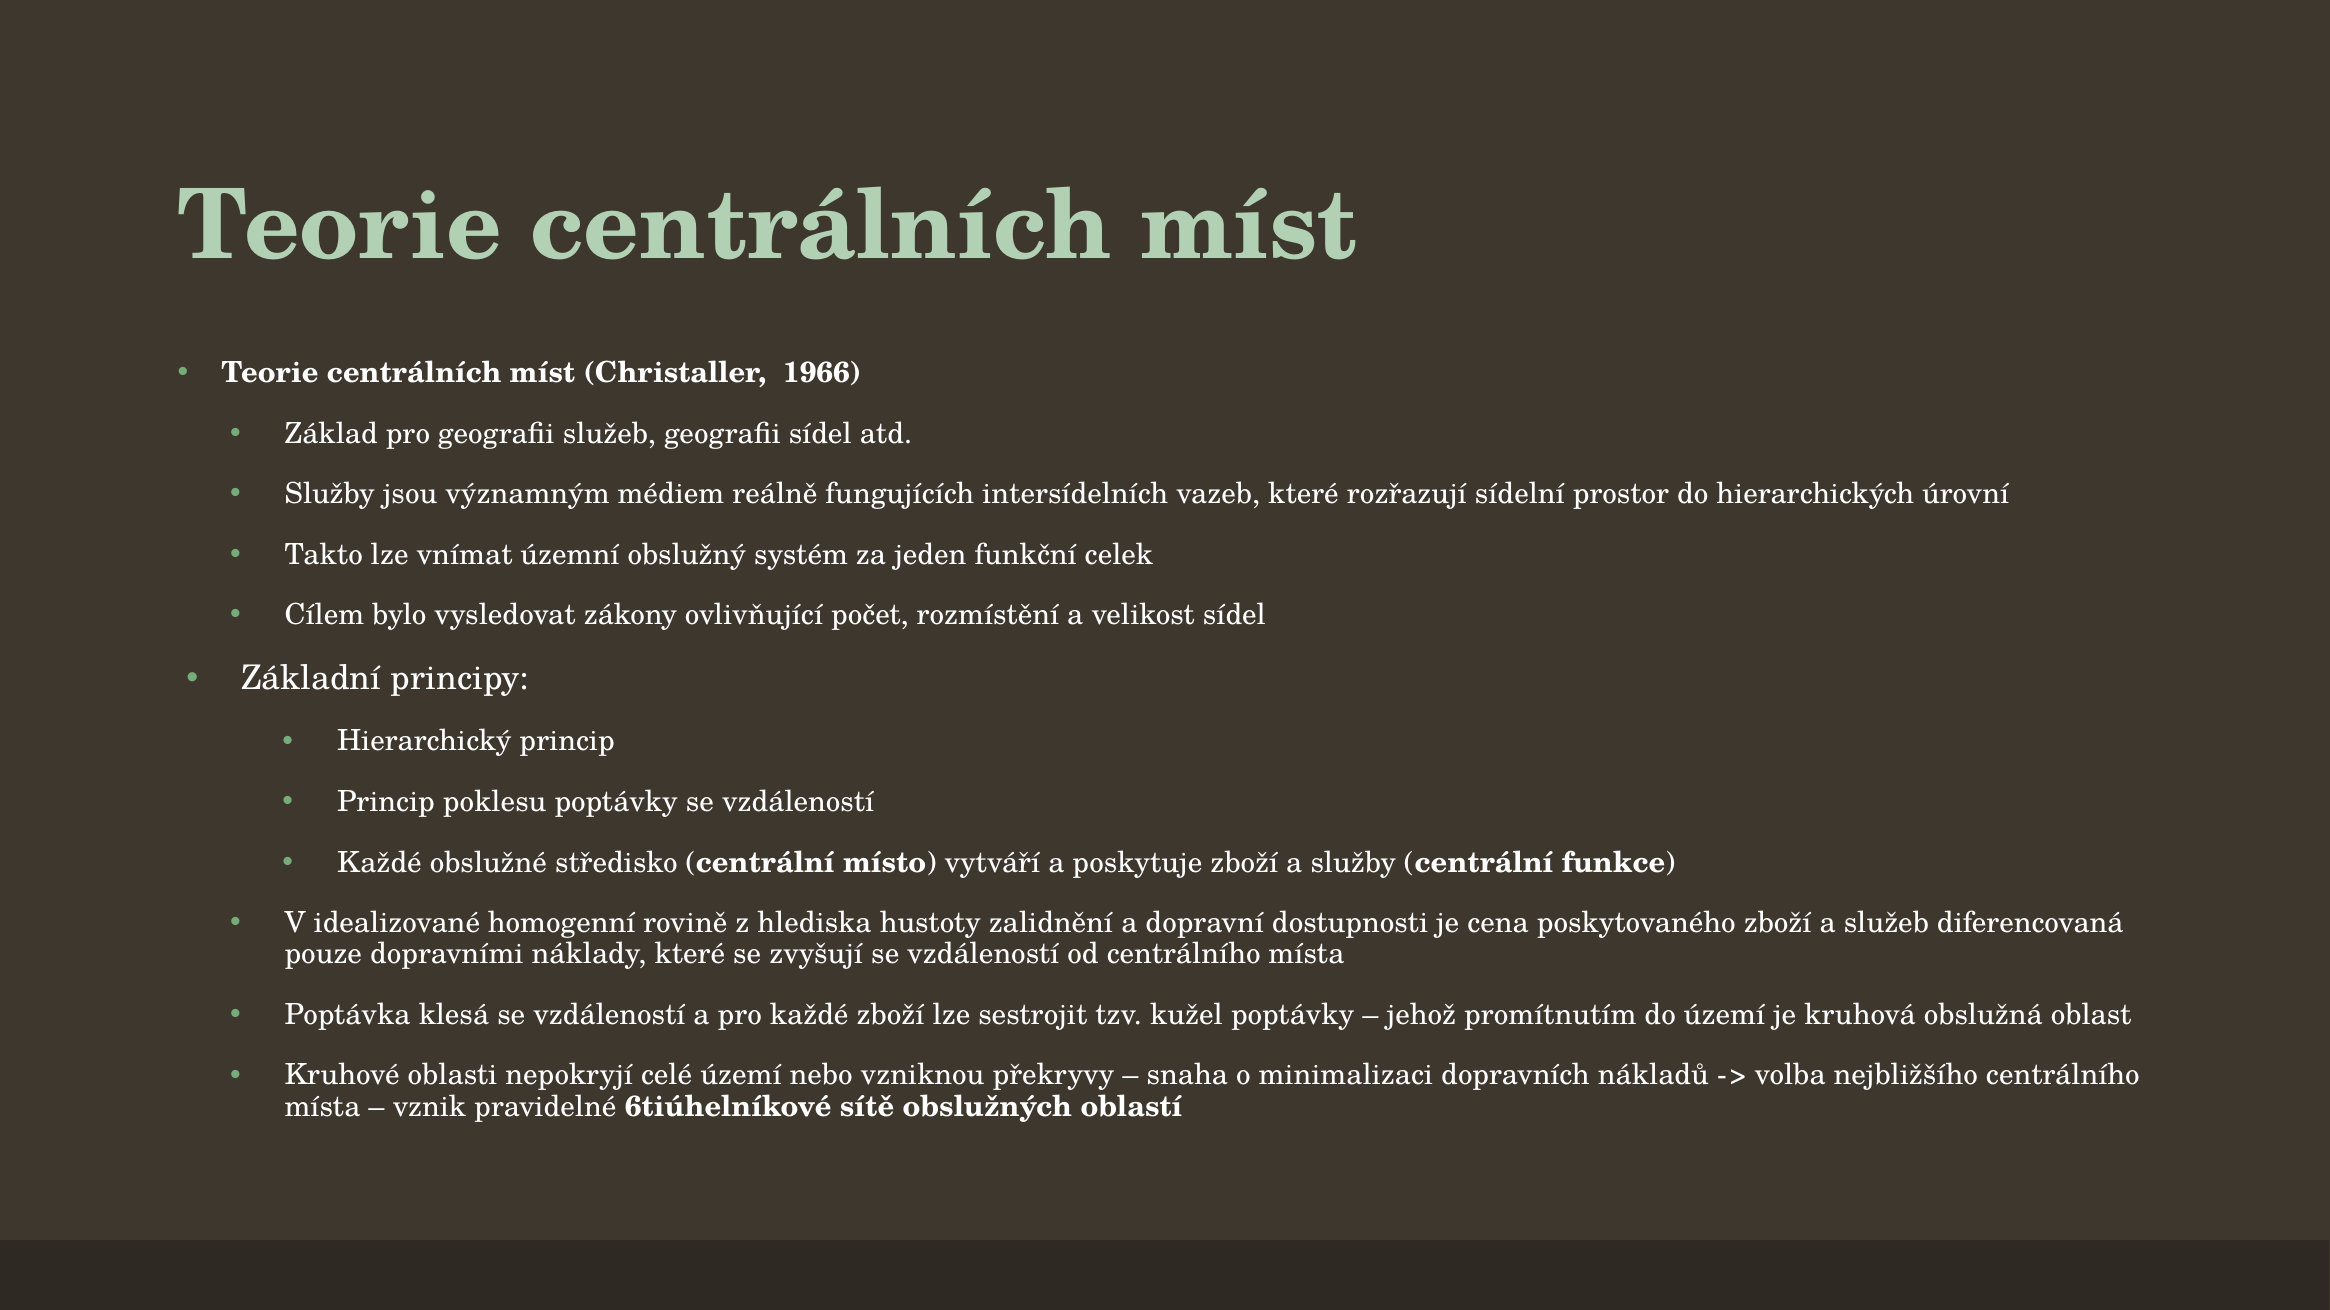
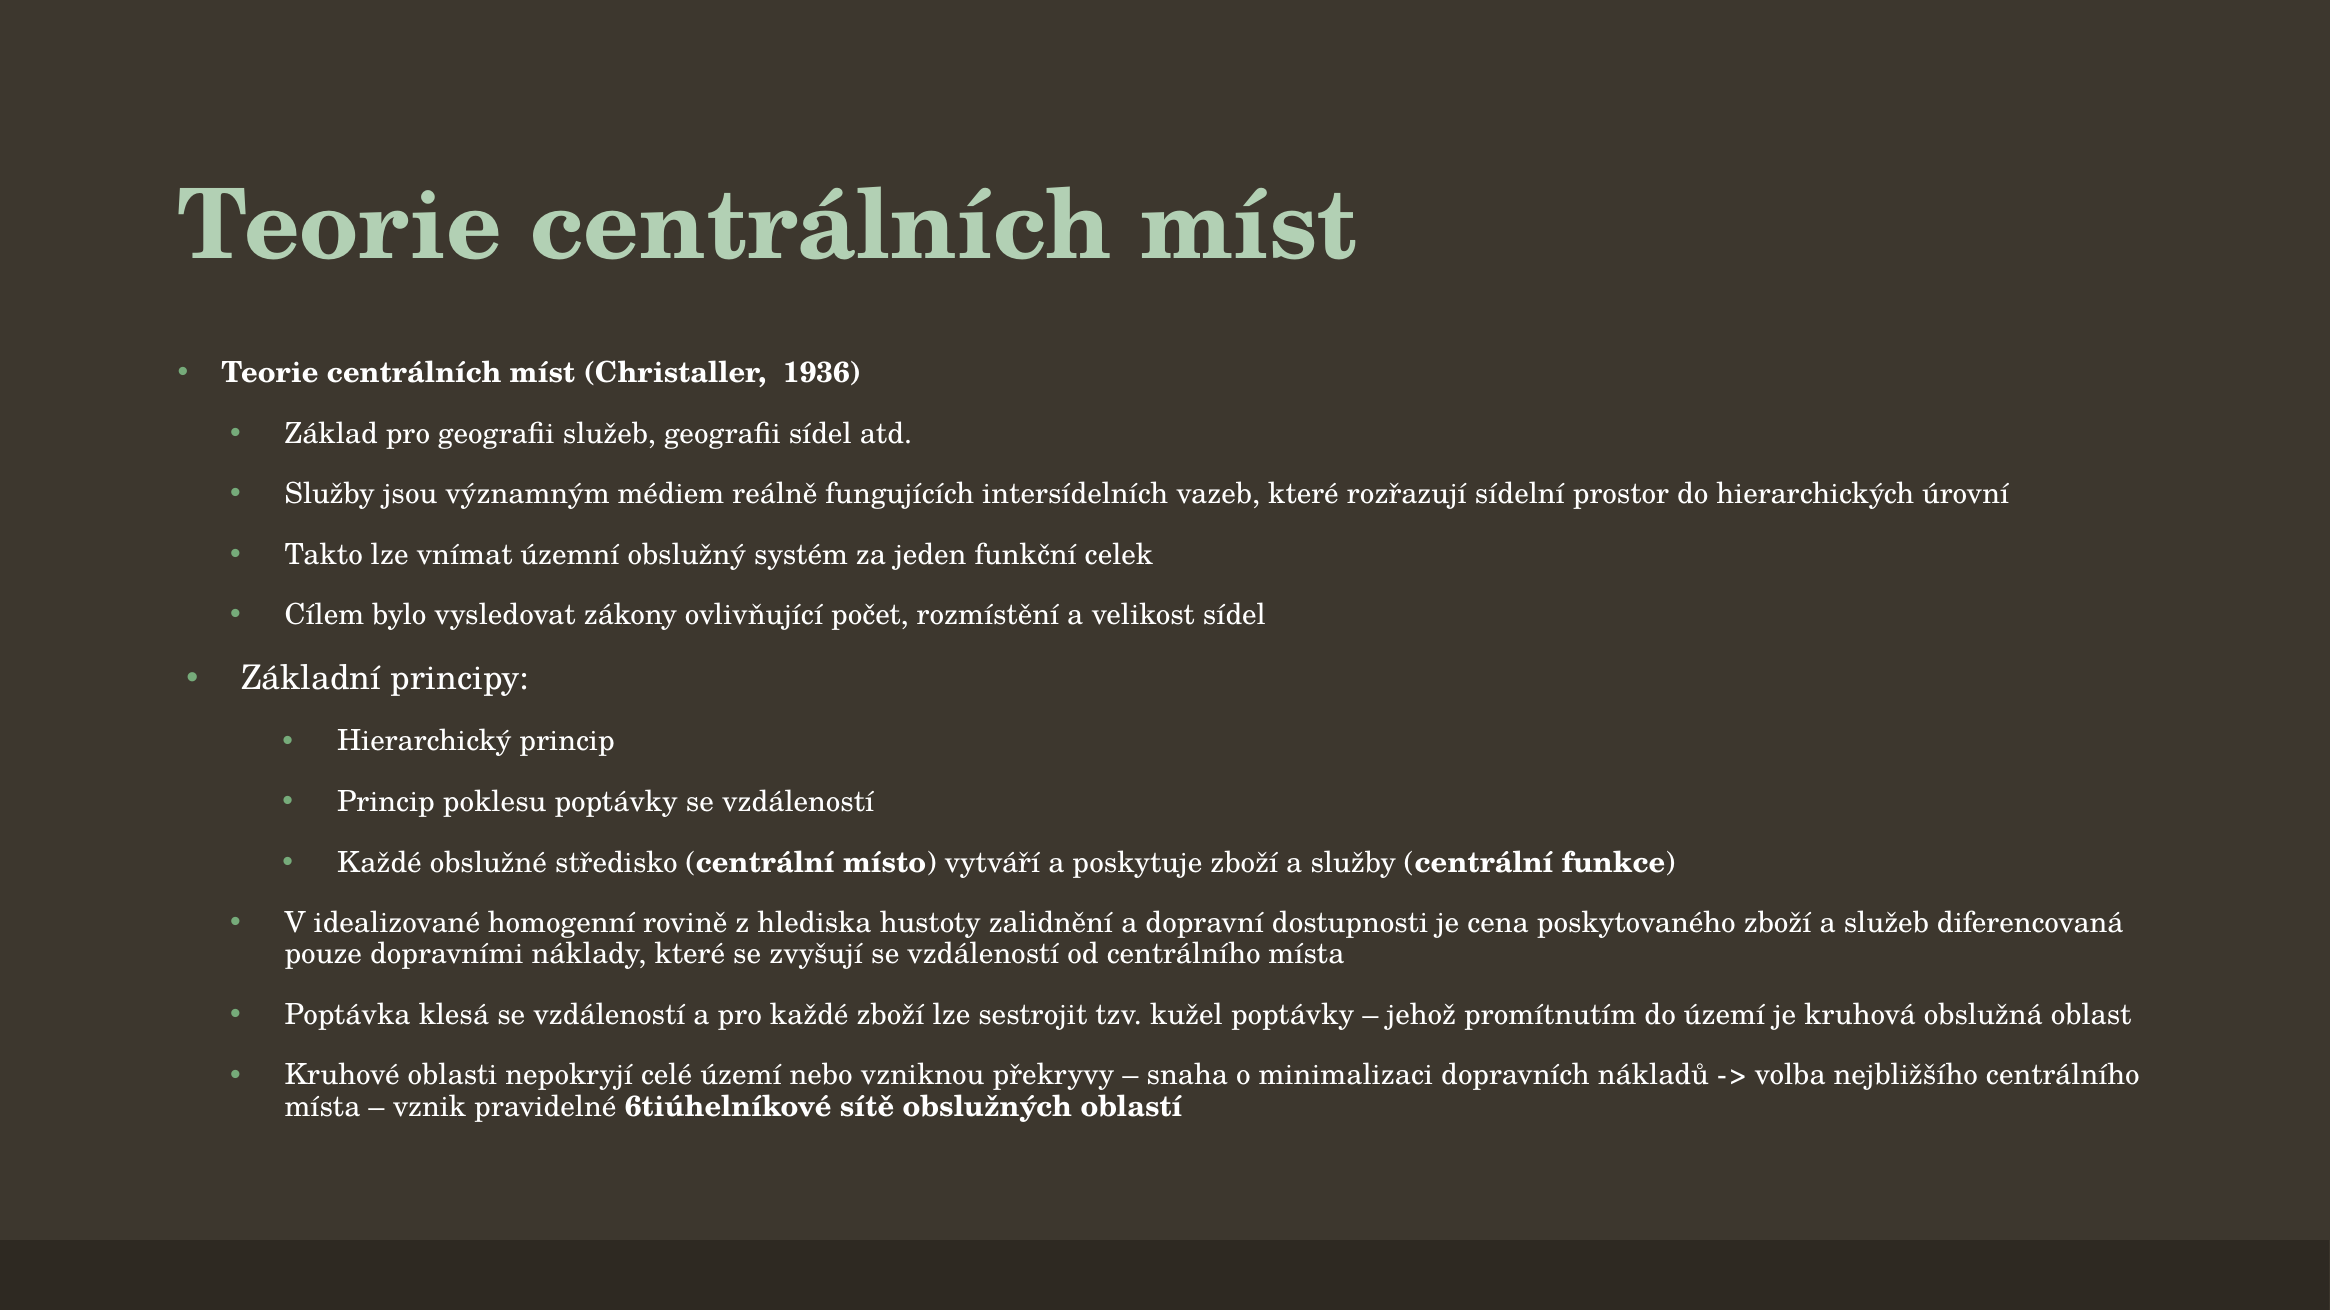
1966: 1966 -> 1936 (822, 373)
